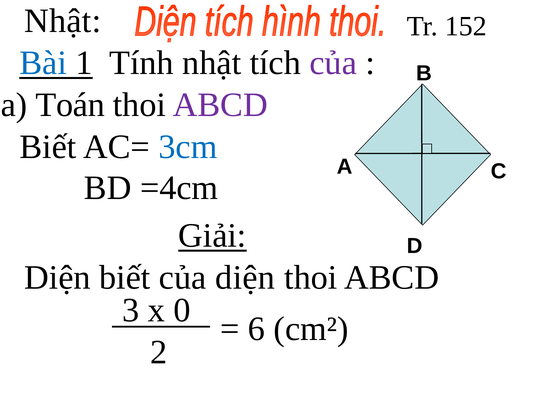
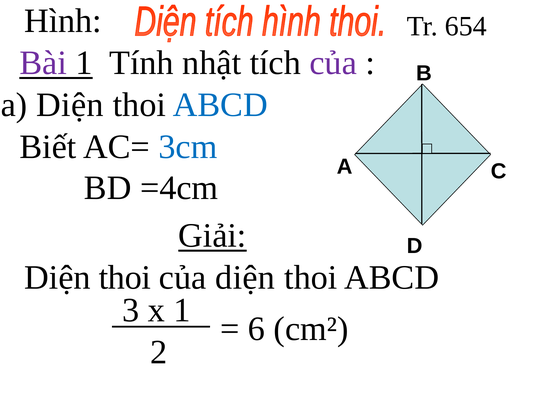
Nhật: Nhật -> Hình (63, 21)
152: 152 -> 654 (466, 26)
Bài colour: blue -> purple (43, 63)
a Toán: Toán -> Diện (70, 105)
ABCD colour: purple -> blue (220, 105)
biết: biết -> thoi (125, 278)
x 0: 0 -> 1 (182, 310)
